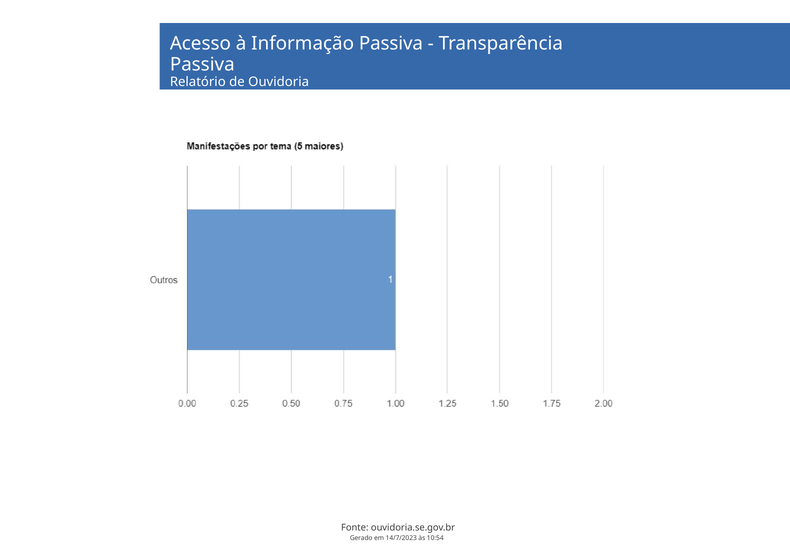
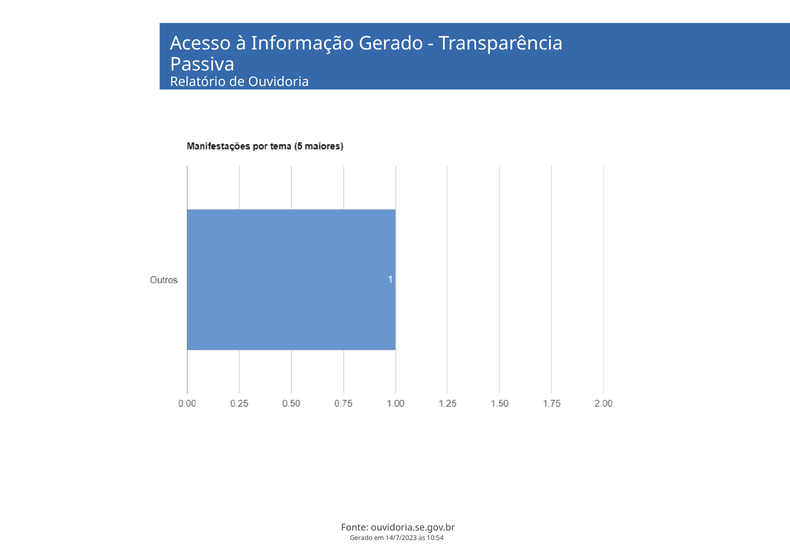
Informação Passiva: Passiva -> Gerado (391, 44)
